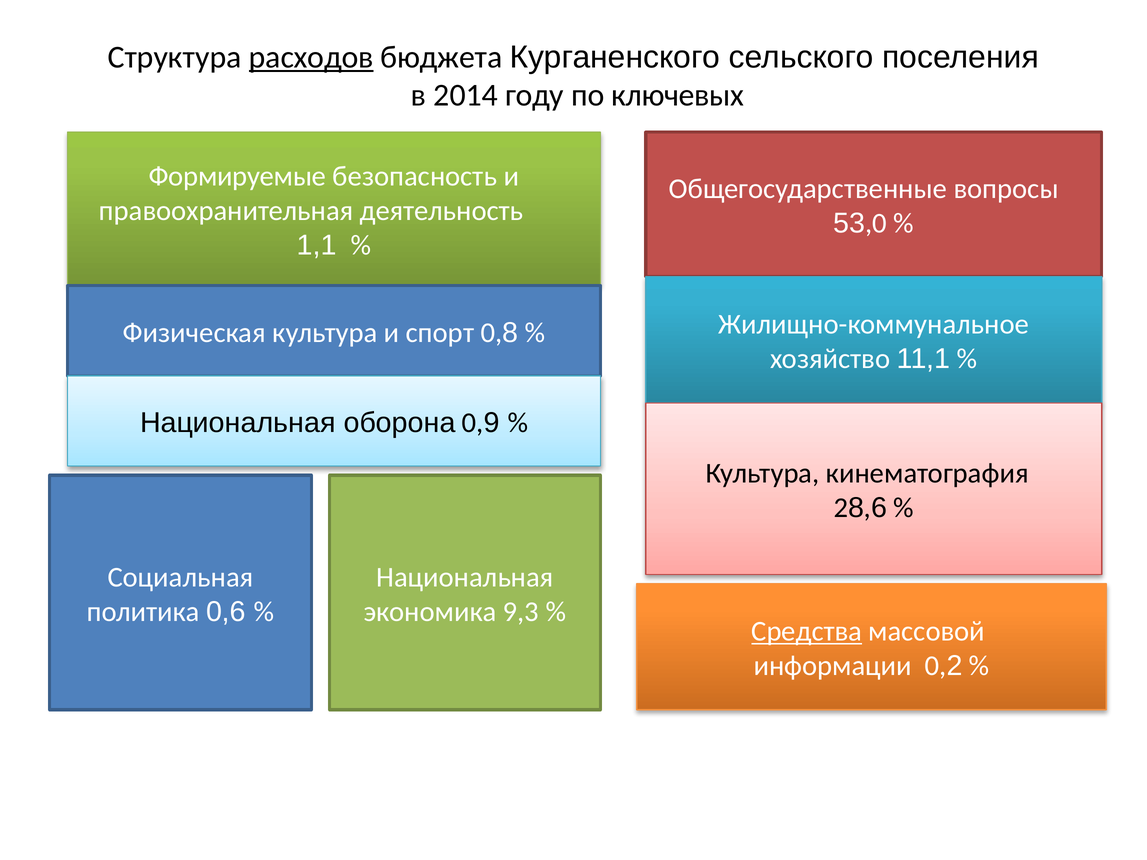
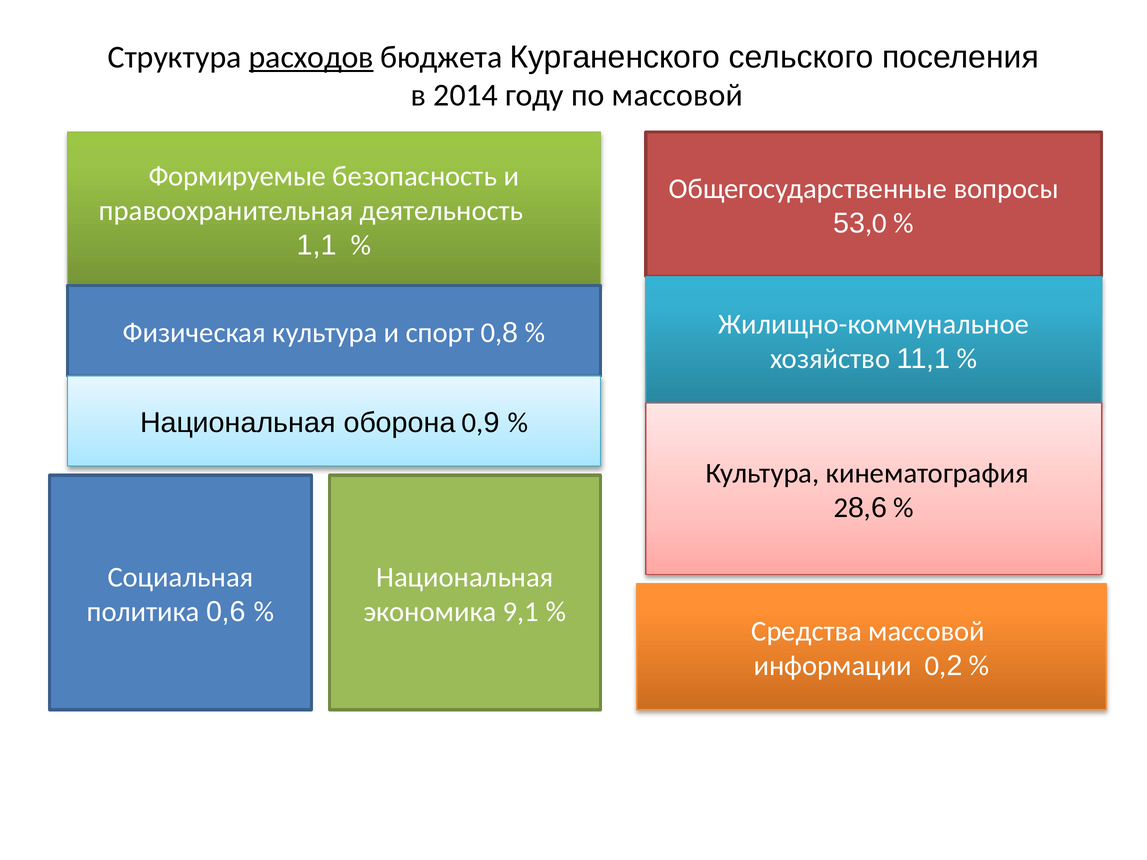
по ключевых: ключевых -> массовой (677, 96)
9,3: 9,3 -> 9,1 (521, 612)
Средства underline: present -> none (807, 632)
